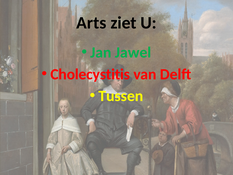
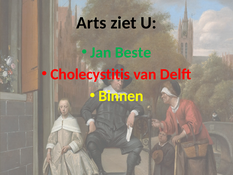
Jawel: Jawel -> Beste (133, 52)
Tussen: Tussen -> Binnen (121, 96)
